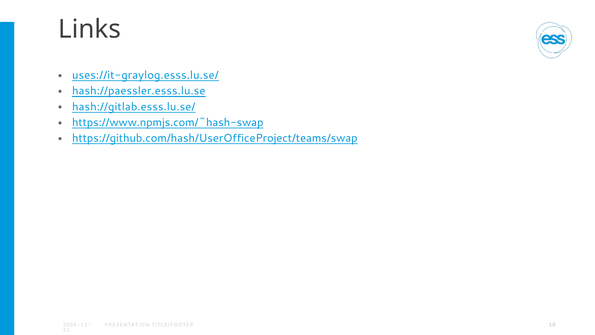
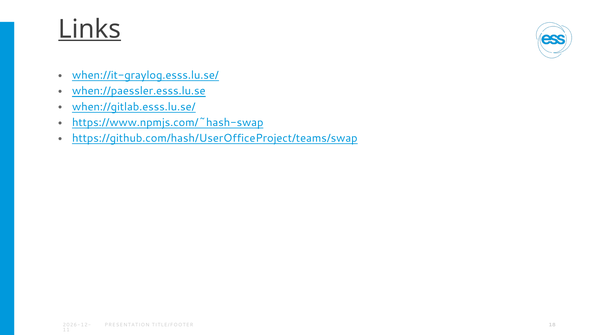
Links underline: none -> present (90, 29)
uses://it-graylog.esss.lu.se/: uses://it-graylog.esss.lu.se/ -> when://it-graylog.esss.lu.se/ (145, 75)
hash://paessler.esss.lu.se: hash://paessler.esss.lu.se -> when://paessler.esss.lu.se (139, 91)
hash://gitlab.esss.lu.se/: hash://gitlab.esss.lu.se/ -> when://gitlab.esss.lu.se/ (134, 107)
